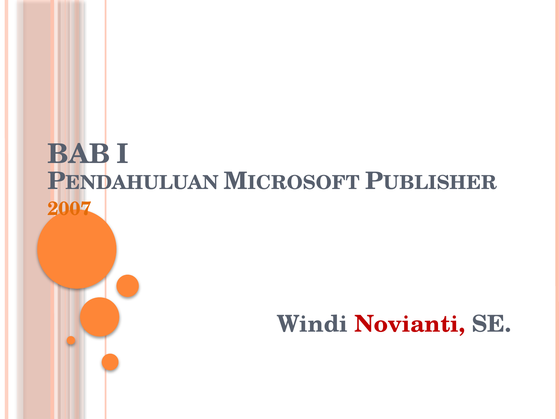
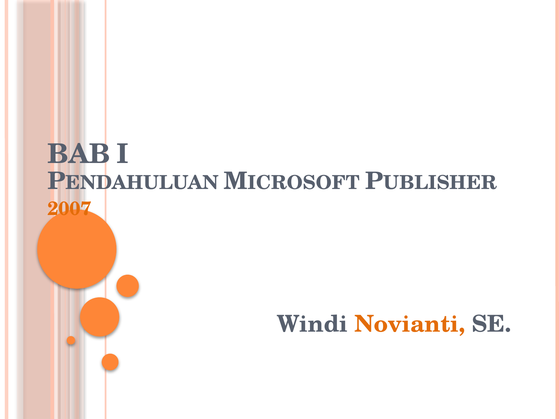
Novianti colour: red -> orange (410, 324)
